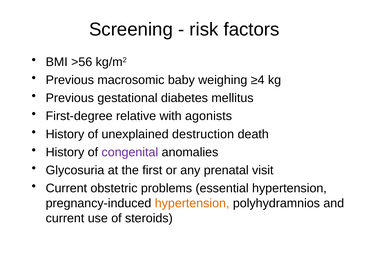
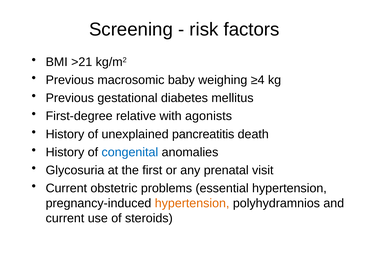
>56: >56 -> >21 (82, 62)
destruction: destruction -> pancreatitis (203, 134)
congenital colour: purple -> blue (130, 152)
